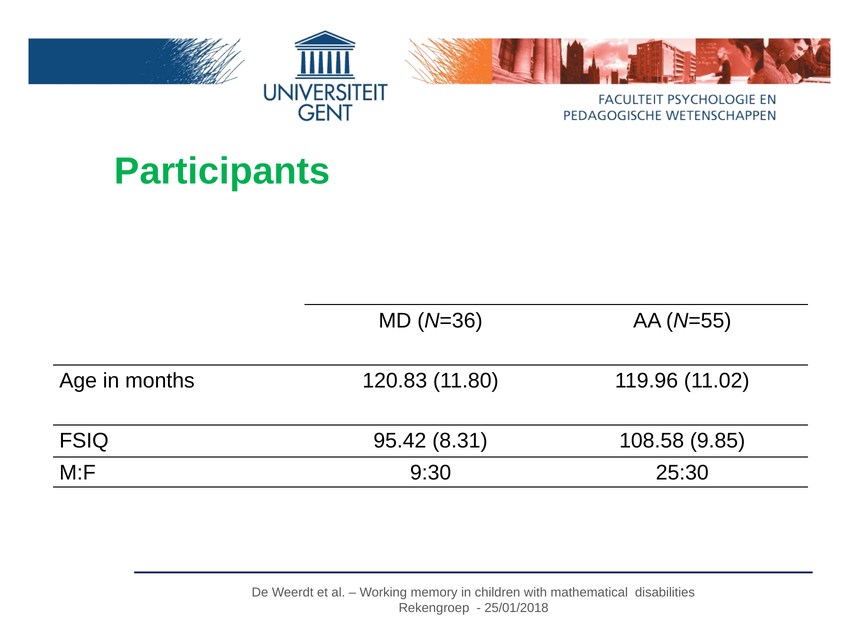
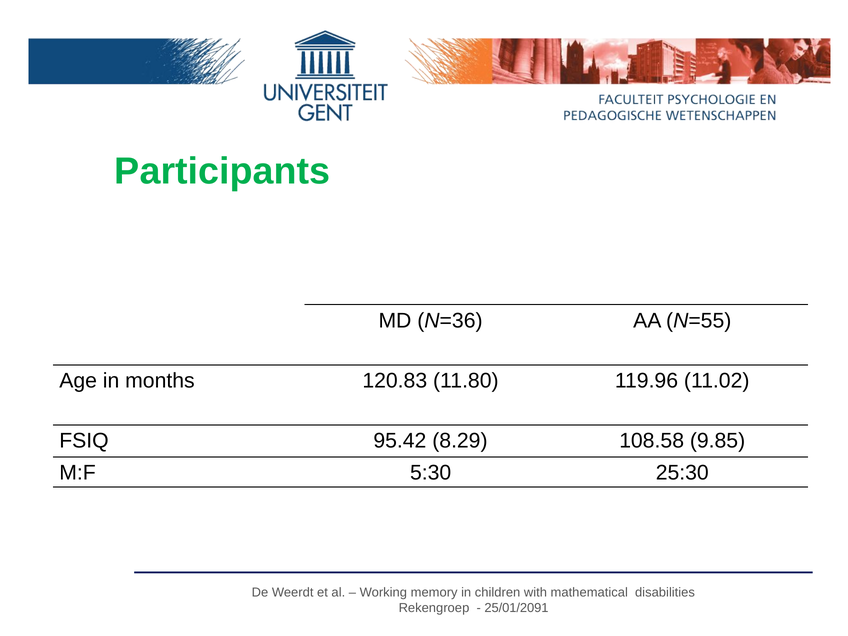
8.31: 8.31 -> 8.29 (460, 441)
9:30: 9:30 -> 5:30 (431, 473)
25/01/2018: 25/01/2018 -> 25/01/2091 (516, 608)
